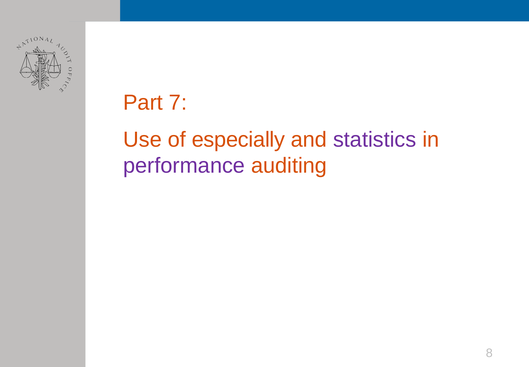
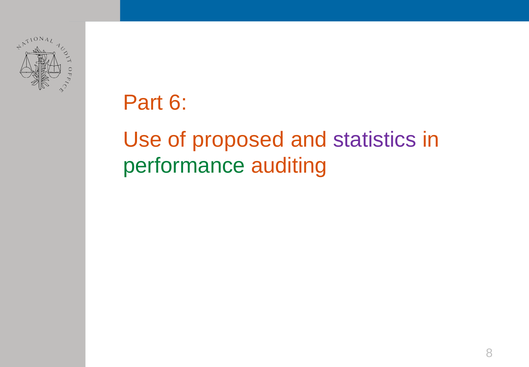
7: 7 -> 6 (178, 102)
especially: especially -> proposed (238, 139)
performance colour: purple -> green (184, 165)
